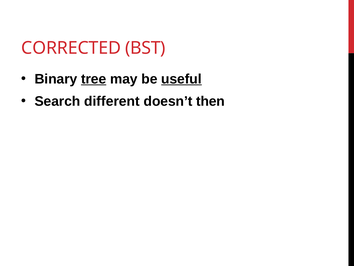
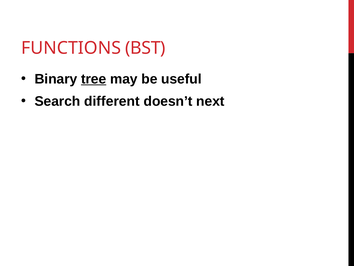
CORRECTED: CORRECTED -> FUNCTIONS (71, 48)
useful underline: present -> none (181, 79)
then: then -> next (210, 101)
